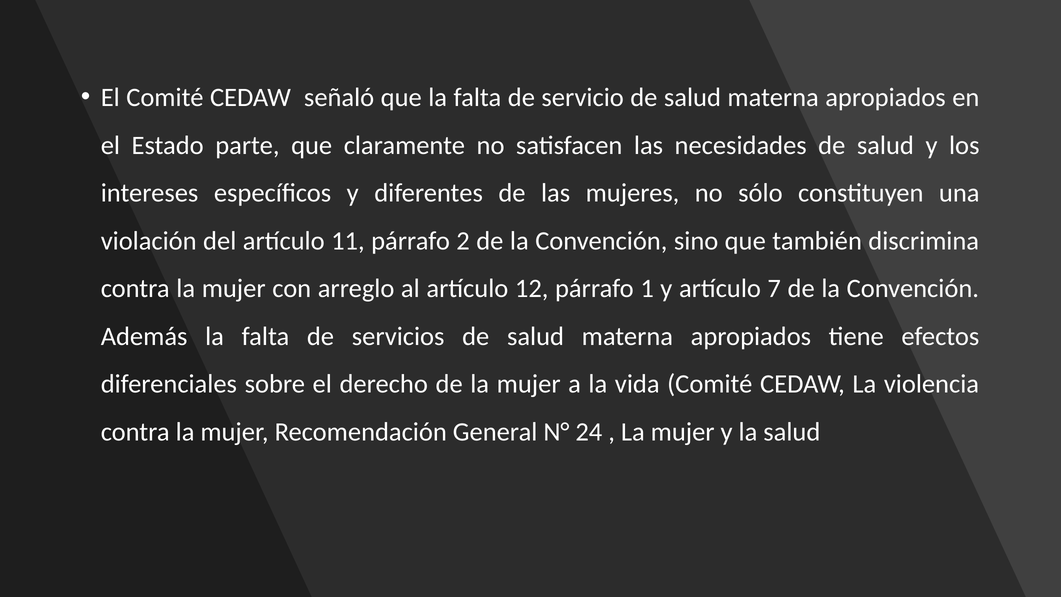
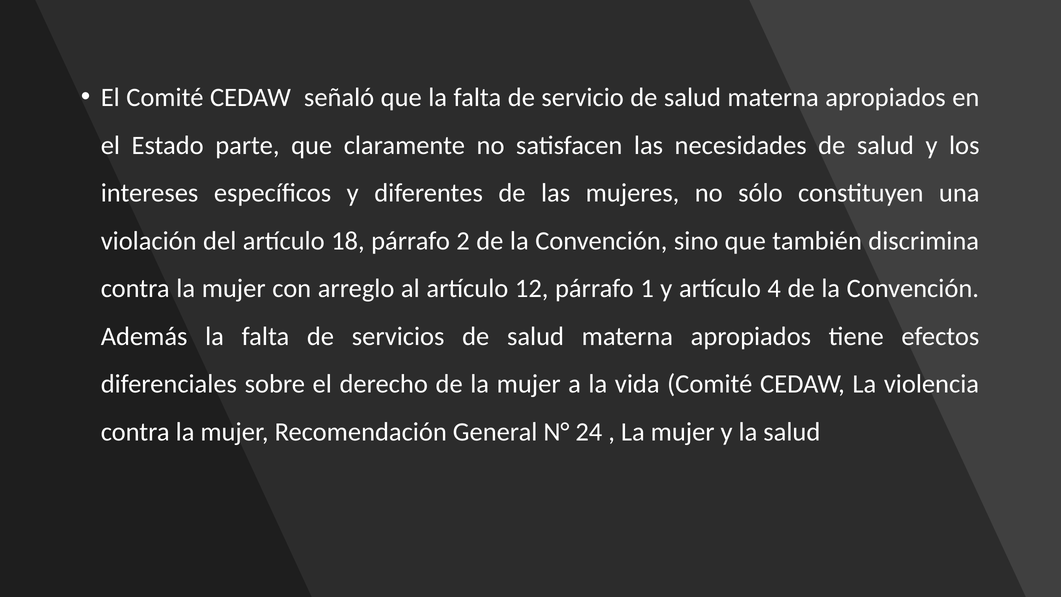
11: 11 -> 18 (348, 241)
7: 7 -> 4 (774, 289)
